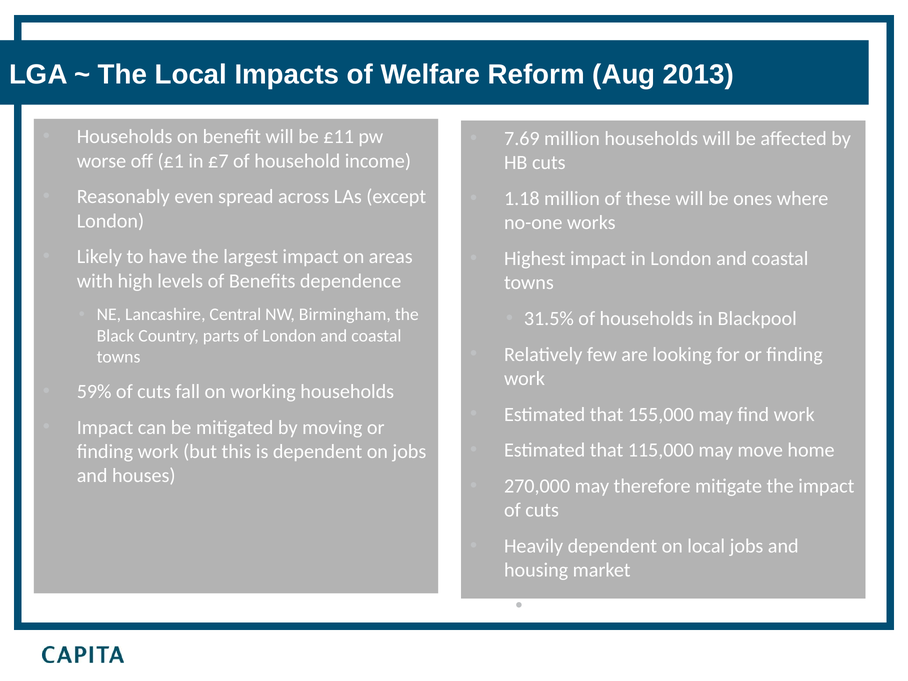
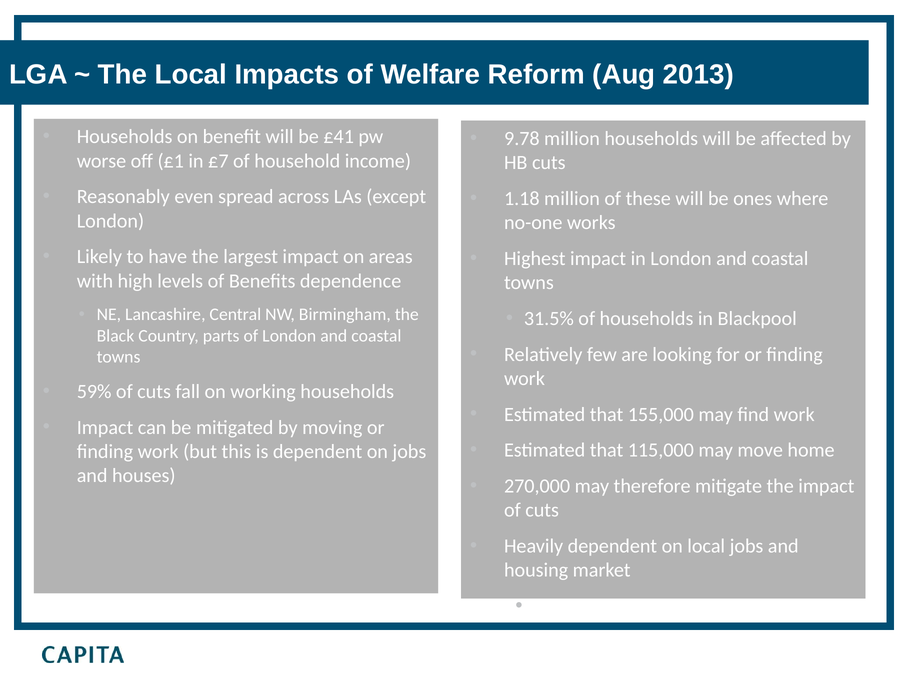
£11: £11 -> £41 (339, 137)
7.69: 7.69 -> 9.78 (522, 139)
